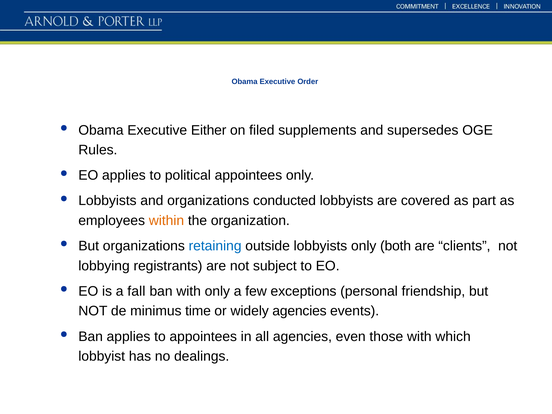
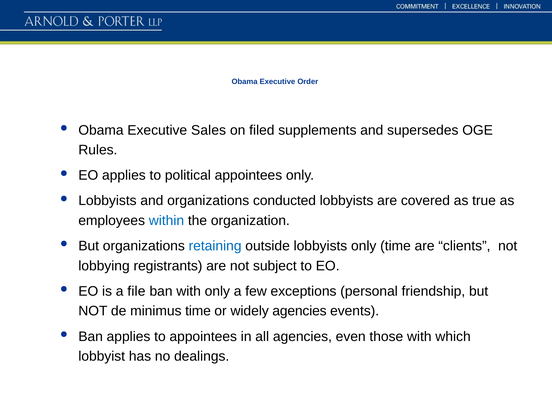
Either: Either -> Sales (209, 130)
part: part -> true (484, 201)
within colour: orange -> blue (166, 221)
only both: both -> time (396, 246)
fall: fall -> file (136, 291)
